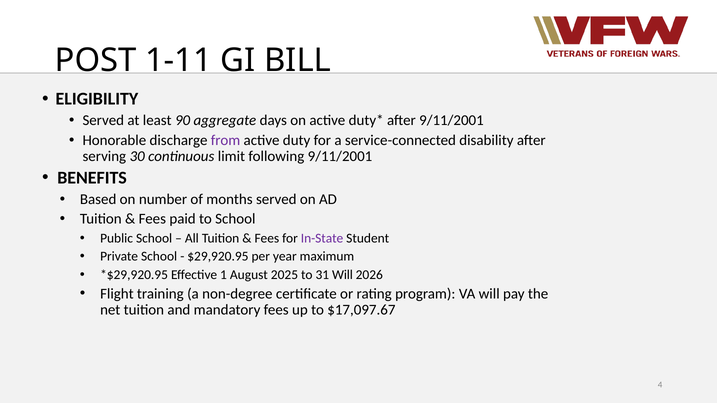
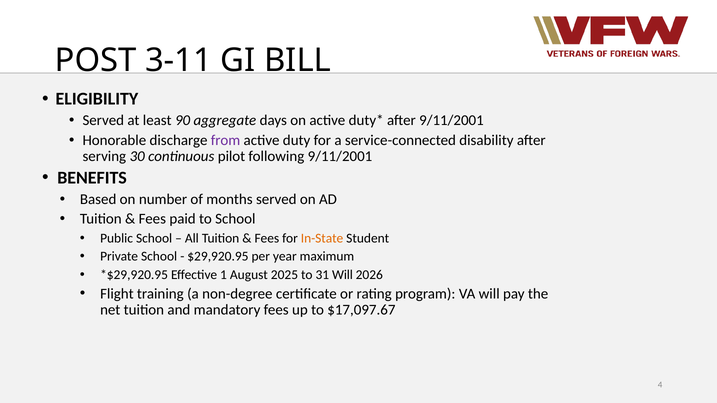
1-11: 1-11 -> 3-11 (179, 60)
limit: limit -> pilot (231, 156)
In-State colour: purple -> orange (322, 238)
